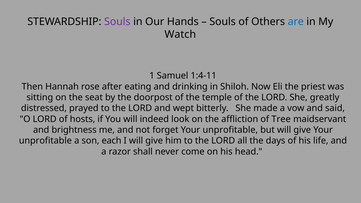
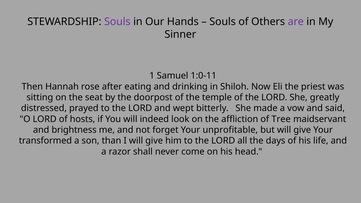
are colour: blue -> purple (296, 22)
Watch: Watch -> Sinner (180, 34)
1:4-11: 1:4-11 -> 1:0-11 (204, 76)
unprofitable: unprofitable -> transformed (45, 141)
each: each -> than (111, 141)
